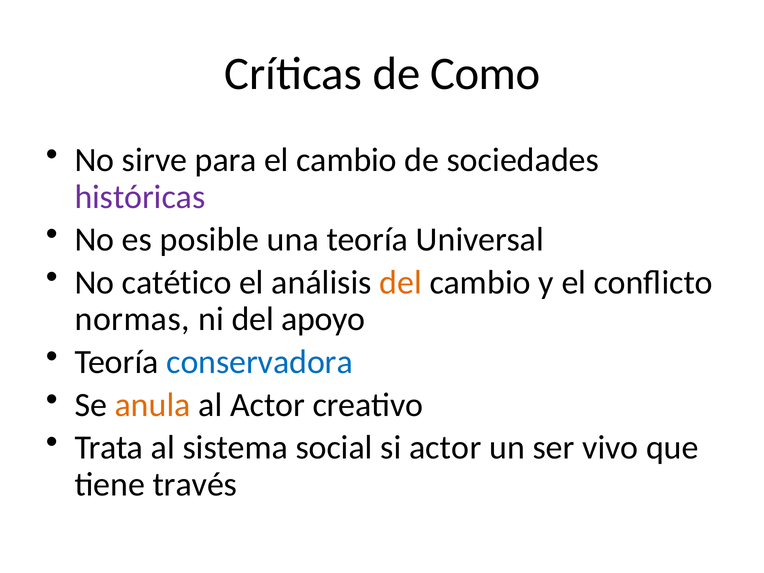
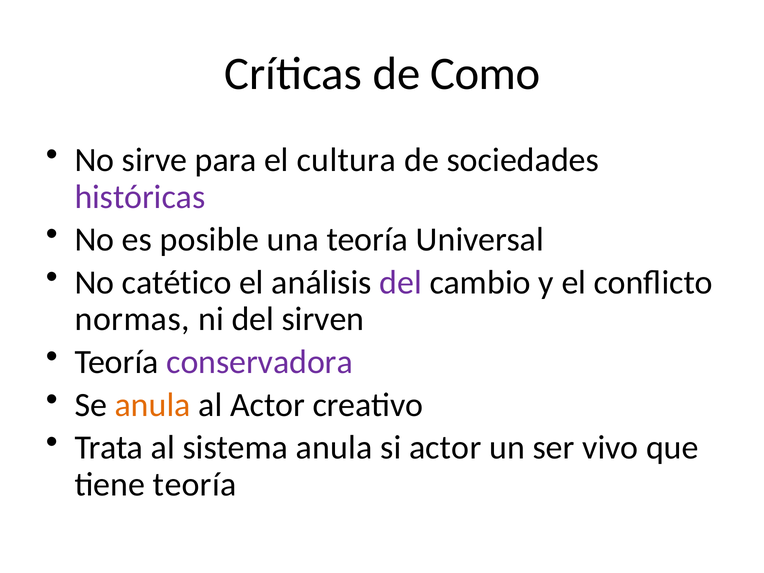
el cambio: cambio -> cultura (346, 160)
del colour: orange -> purple (401, 283)
apoyo: apoyo -> sirven (323, 319)
conservadora colour: blue -> purple (260, 362)
sistema social: social -> anula (334, 448)
tiene través: través -> teoría (195, 484)
